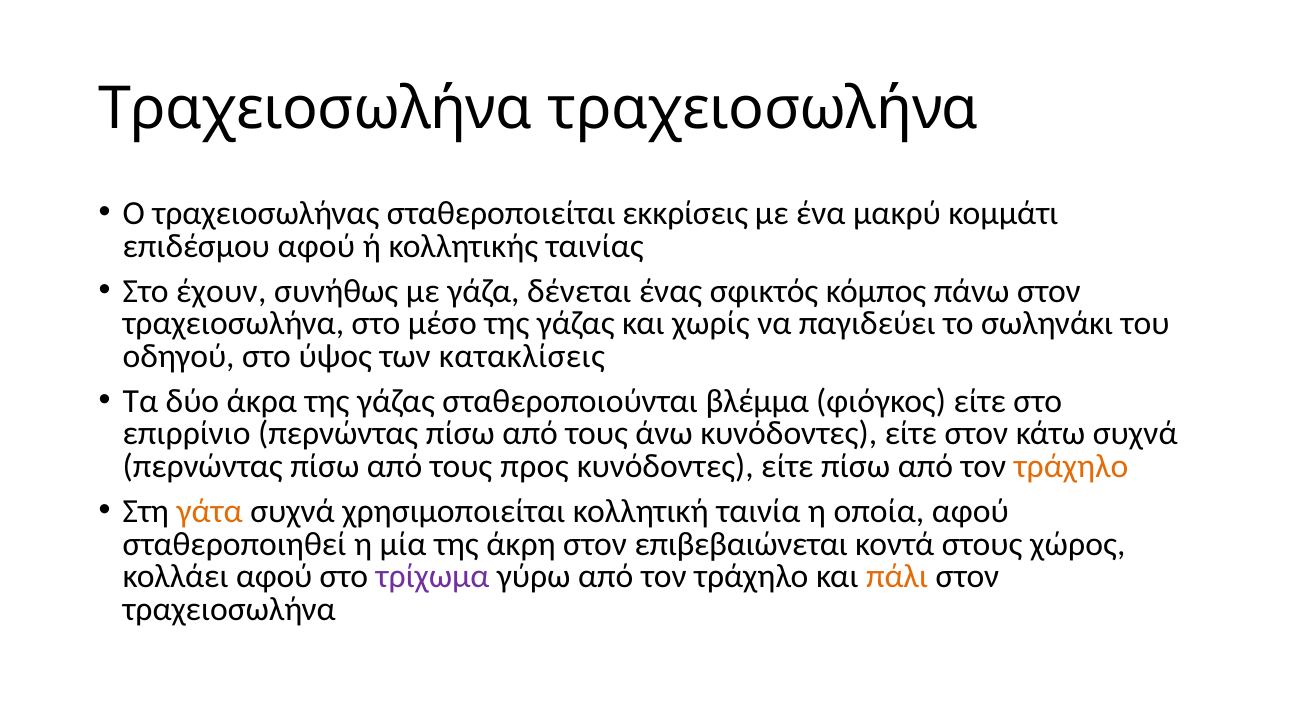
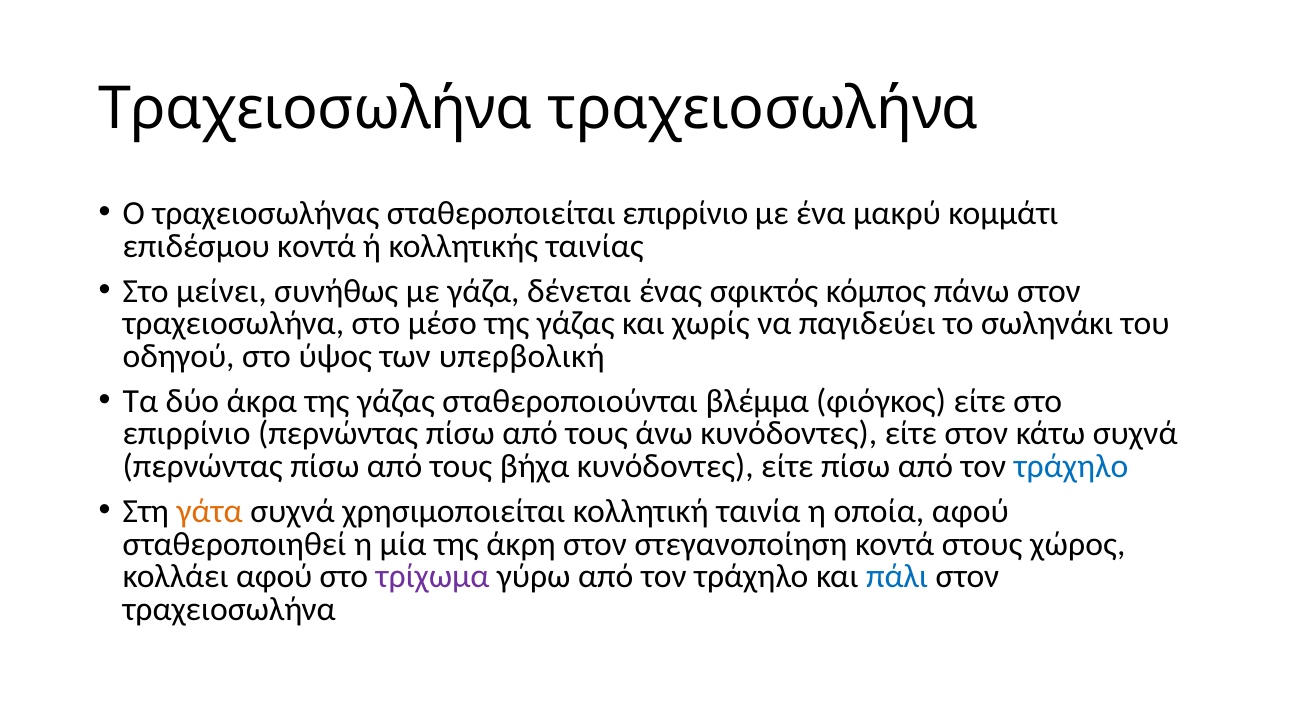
σταθεροποιείται εκκρίσεις: εκκρίσεις -> επιρρίνιο (685, 213)
επιδέσμου αφού: αφού -> κοντά (317, 246)
έχουν: έχουν -> μείνει (221, 291)
κατακλίσεις: κατακλίσεις -> υπερβολική (522, 356)
προς: προς -> βήχα (535, 466)
τράχηλο colour: orange -> blue (1071, 466)
επιβεβαιώνεται: επιβεβαιώνεται -> στεγανοποίηση (741, 544)
πάλι colour: orange -> blue (897, 577)
